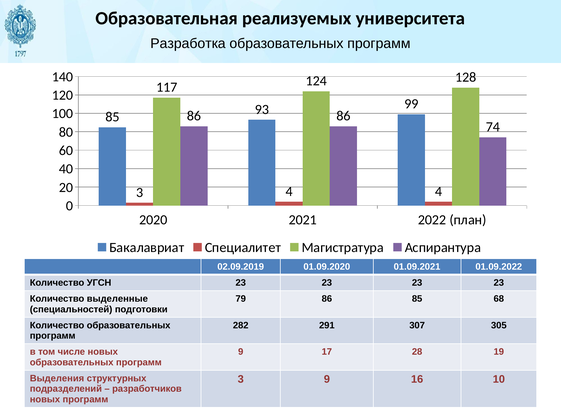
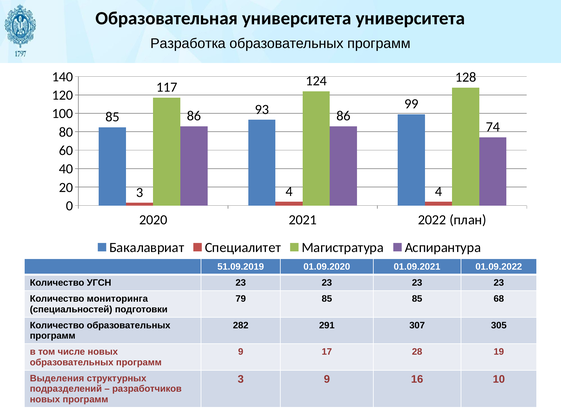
Образовательная реализуемых: реализуемых -> университета (297, 18)
02.09.2019: 02.09.2019 -> 51.09.2019 (241, 267)
выделенные: выделенные -> мониторинга (117, 299)
79 86: 86 -> 85 (327, 299)
